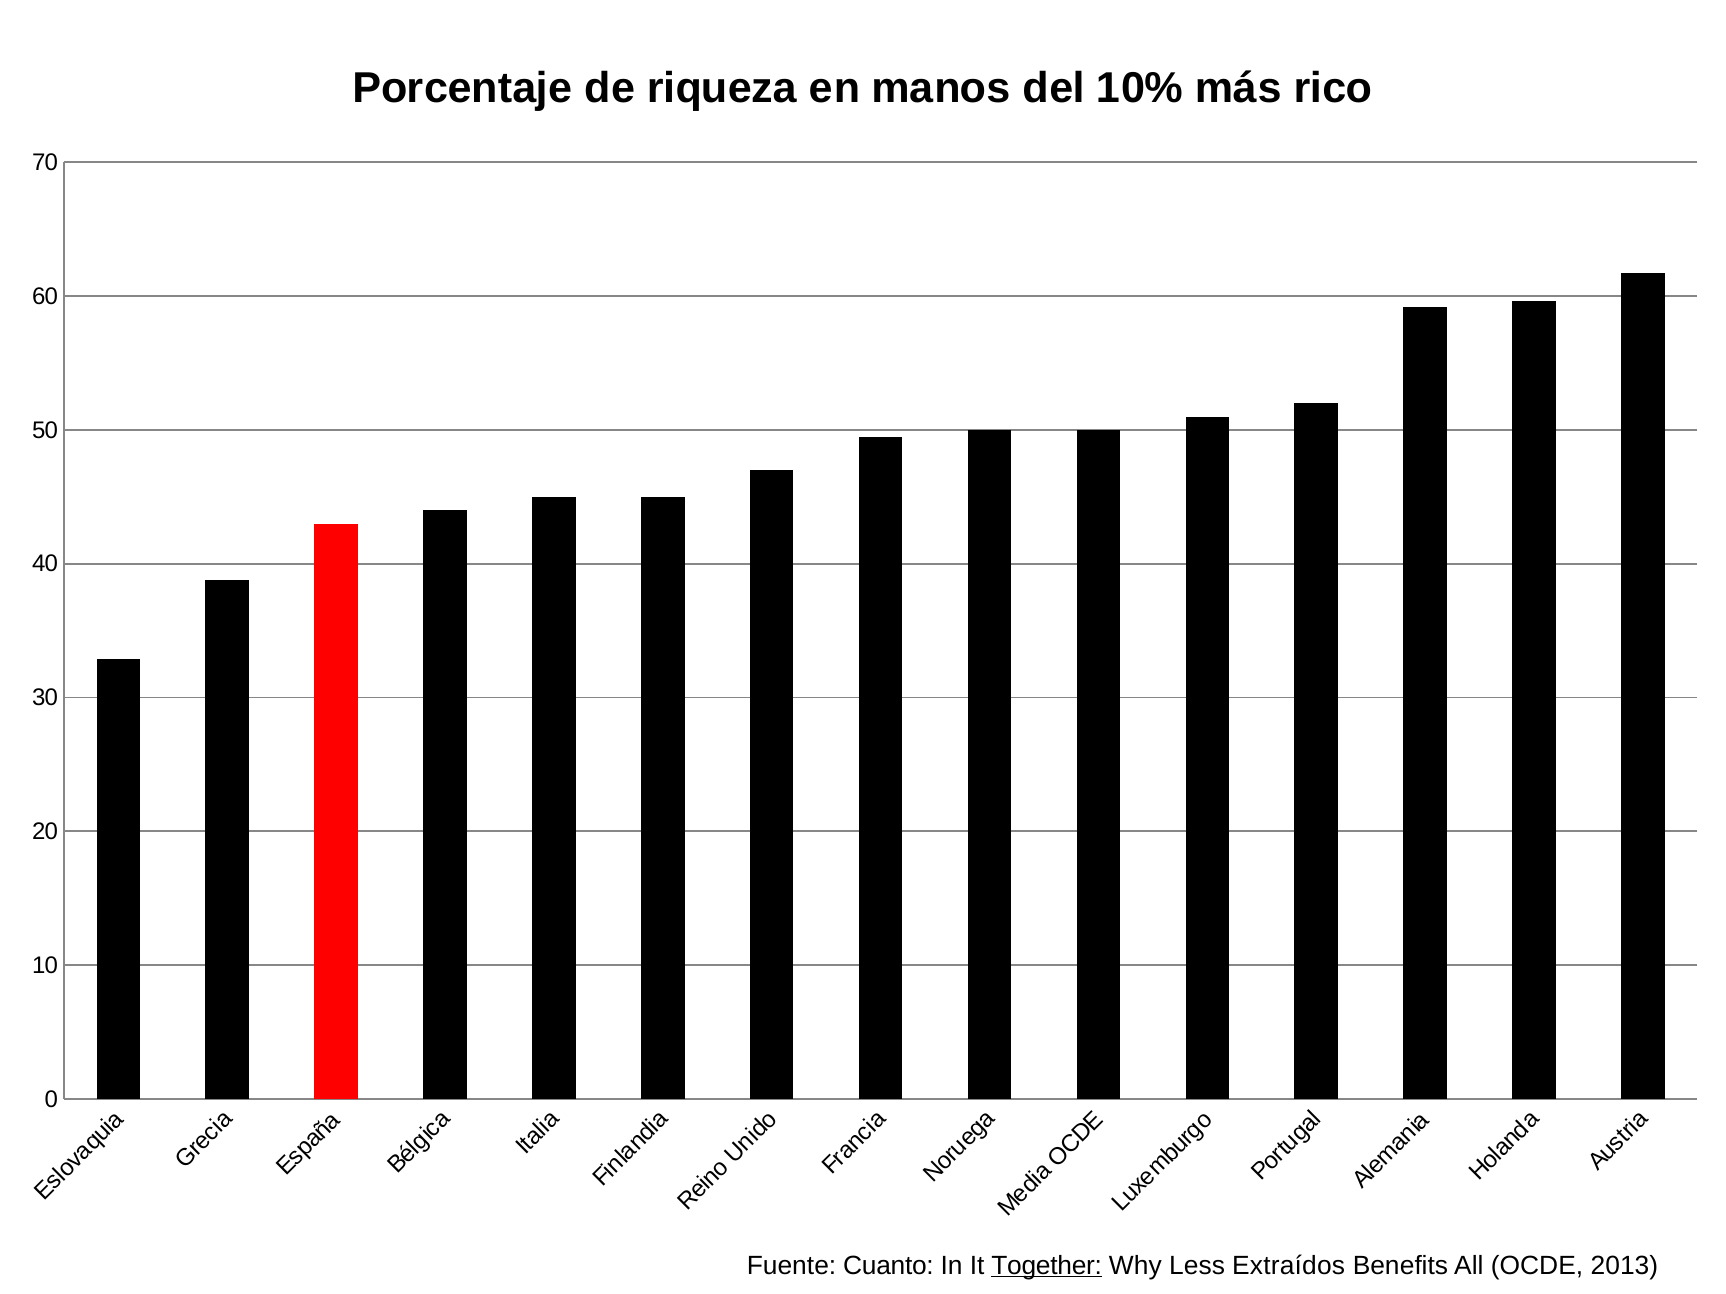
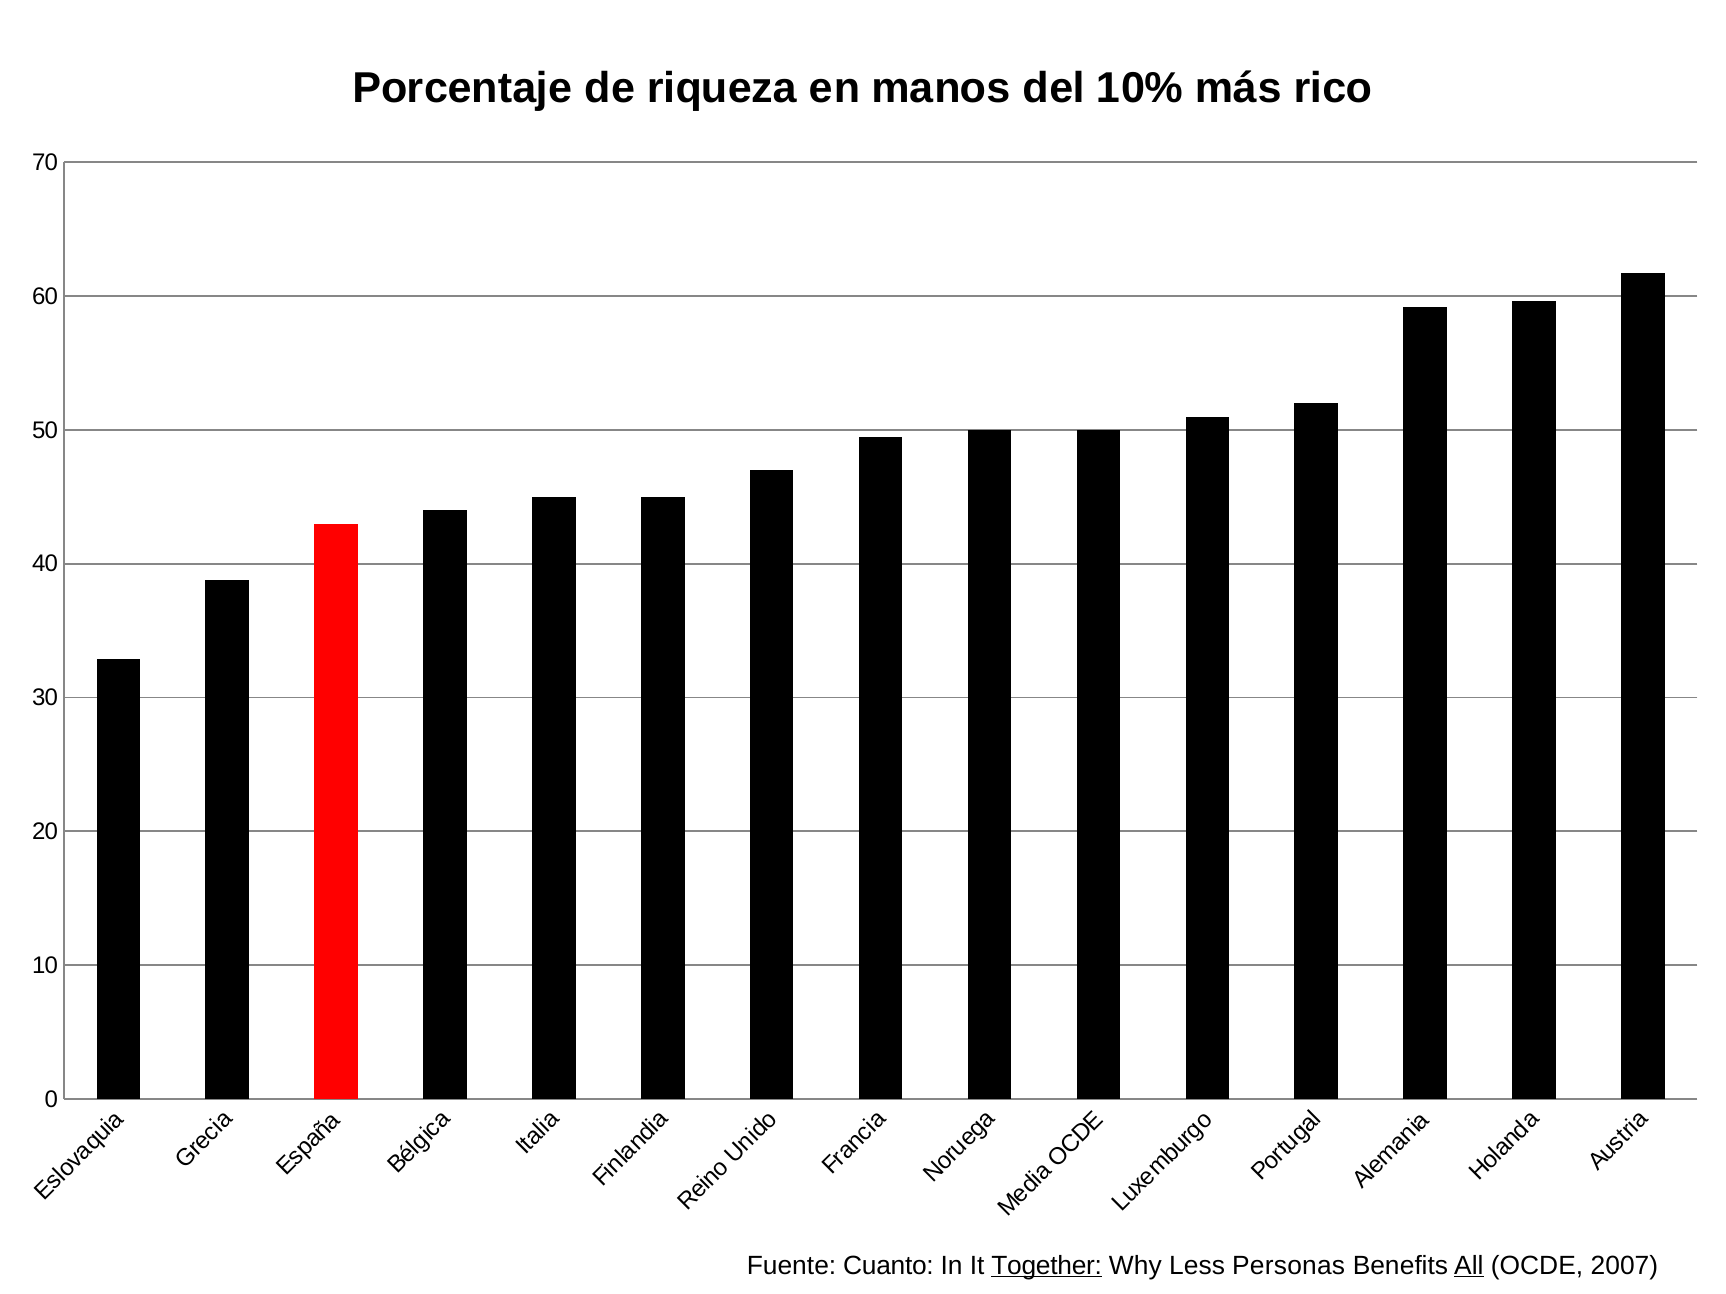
Extraídos: Extraídos -> Personas (1289, 1266)
All underline: none -> present (1469, 1266)
2013: 2013 -> 2007 (1624, 1266)
